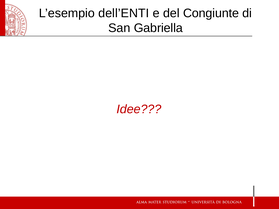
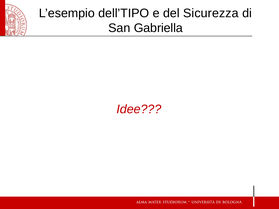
dell’ENTI: dell’ENTI -> dell’TIPO (124, 13)
Congiunte: Congiunte -> Sicurezza (211, 13)
